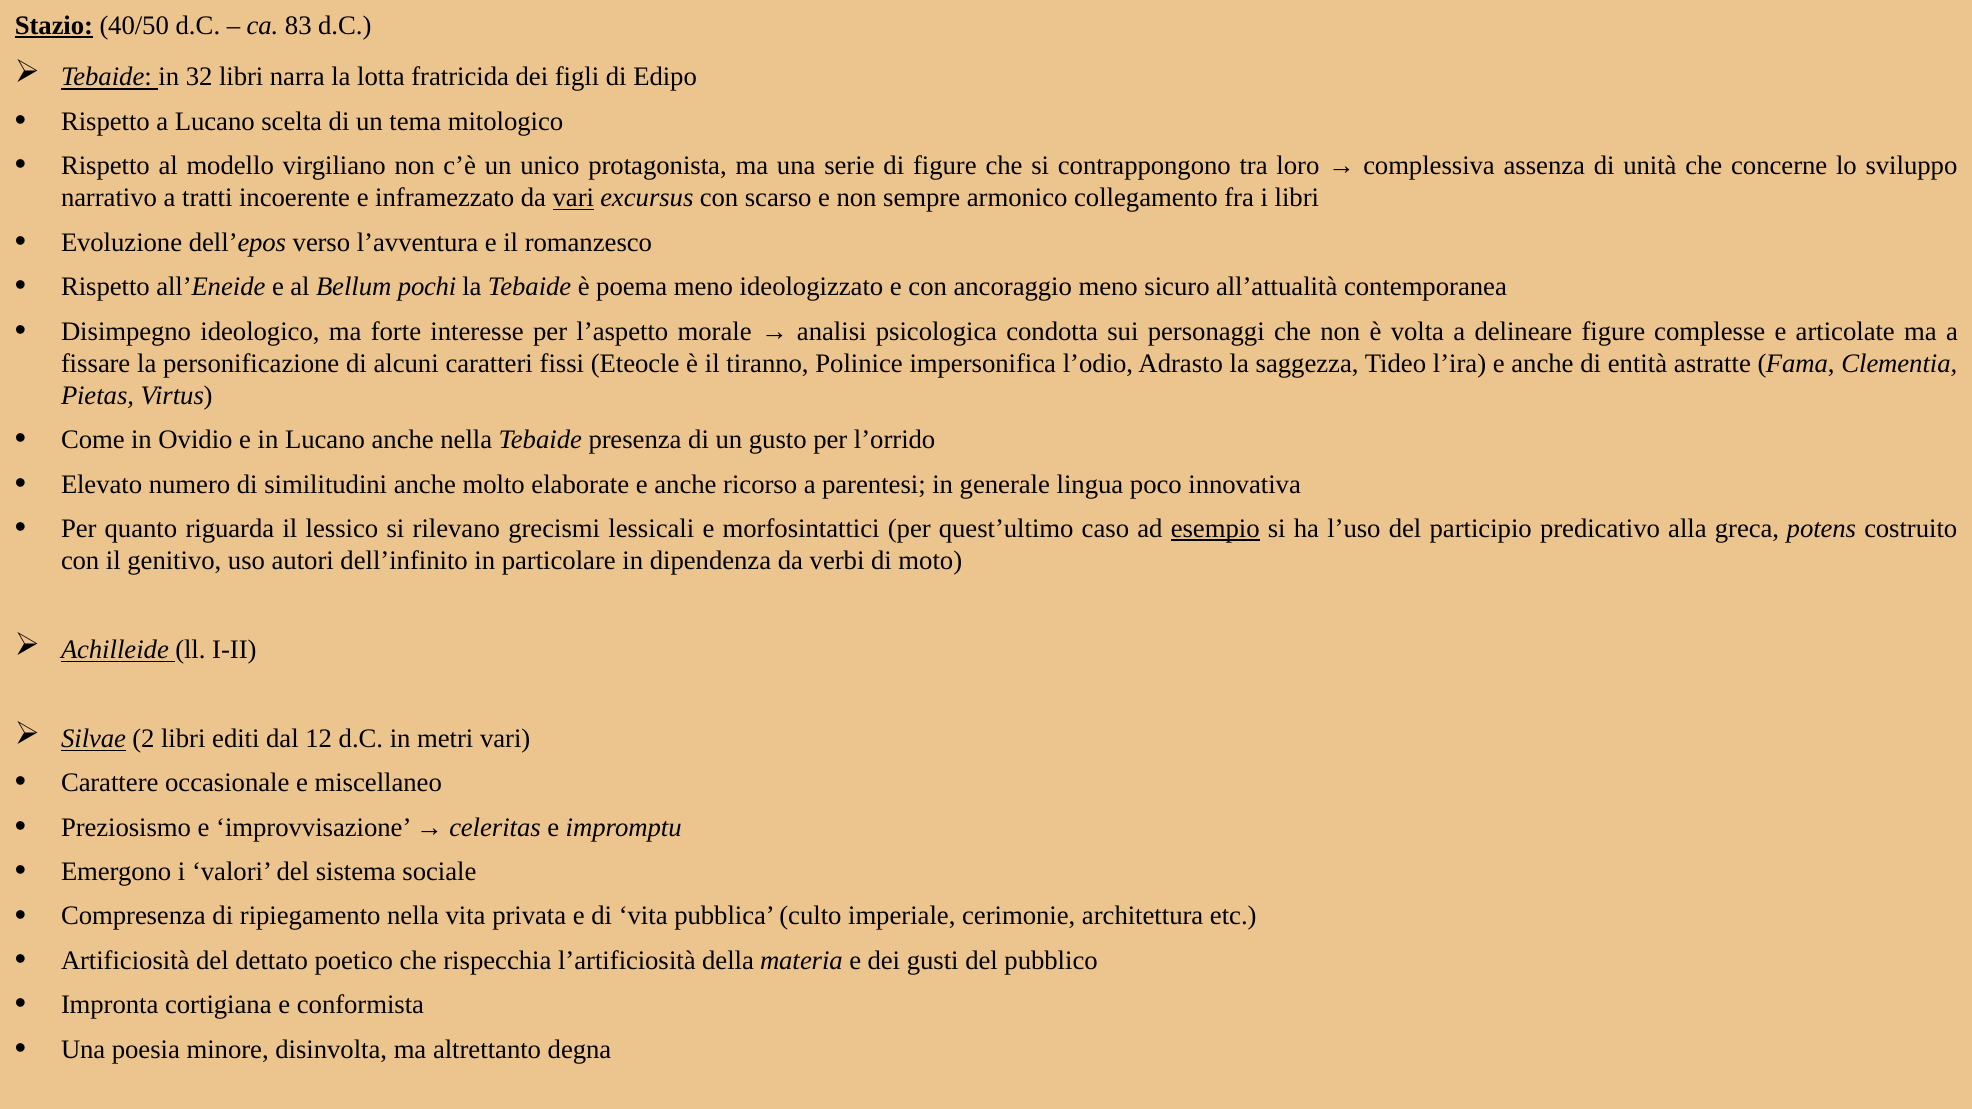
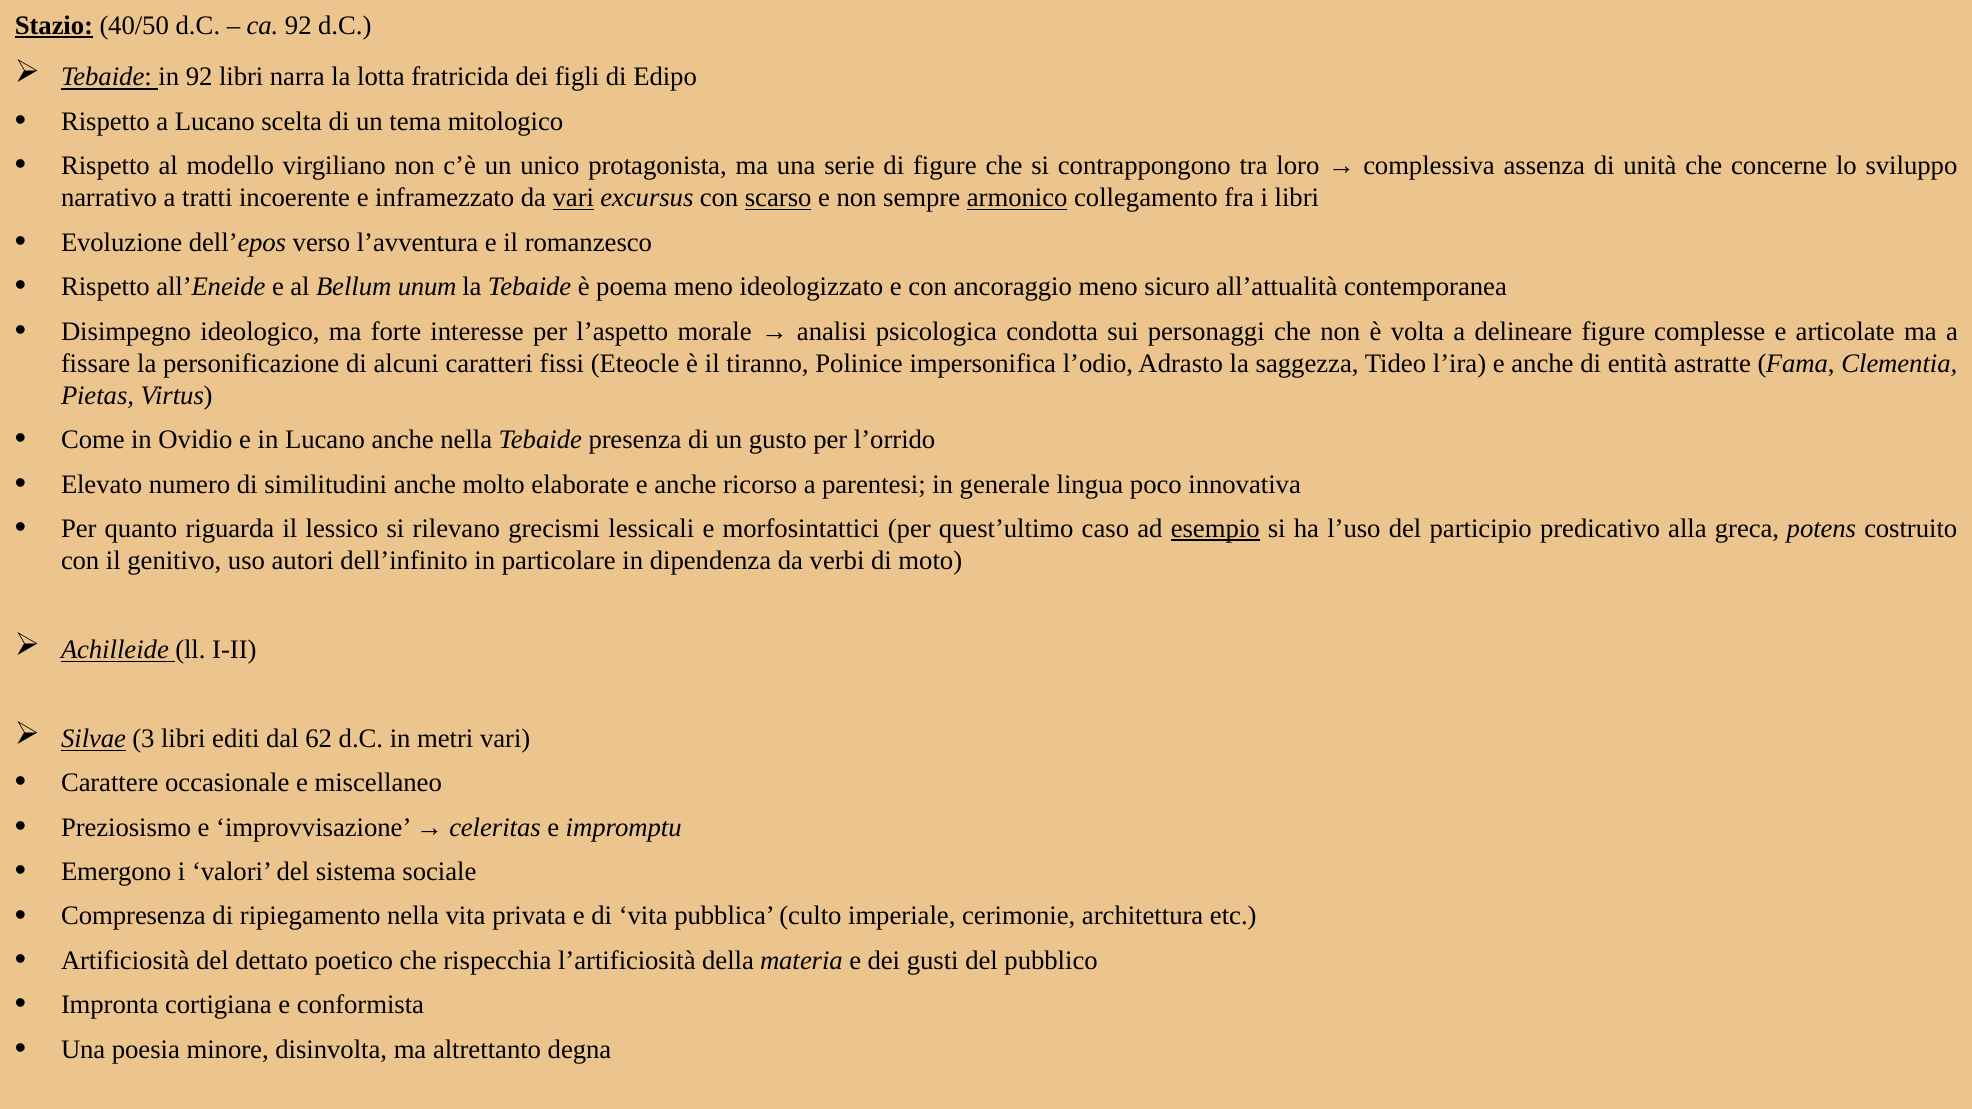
ca 83: 83 -> 92 (298, 25)
in 32: 32 -> 92 (199, 77)
scarso underline: none -> present (778, 198)
armonico underline: none -> present (1017, 198)
pochi: pochi -> unum (427, 287)
2: 2 -> 3 (144, 739)
12: 12 -> 62 (319, 739)
